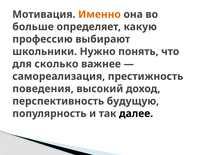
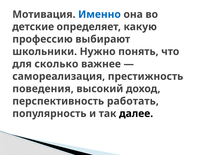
Именно colour: orange -> blue (99, 14)
больше: больше -> детские (33, 27)
будущую: будущую -> работать (133, 101)
